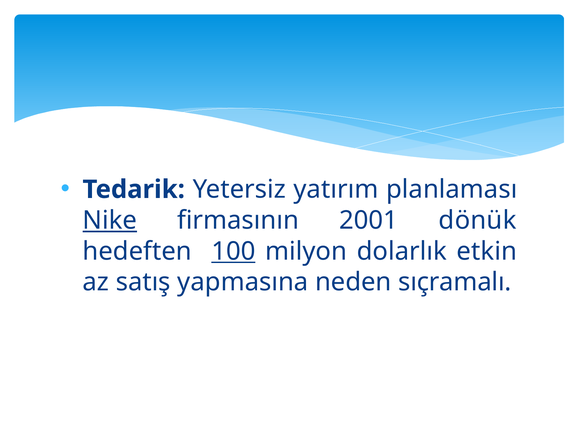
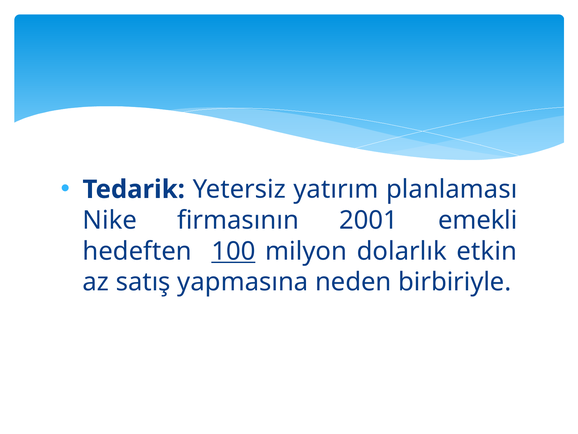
Nike underline: present -> none (110, 220)
dönük: dönük -> emekli (478, 220)
sıçramalı: sıçramalı -> birbiriyle (455, 282)
